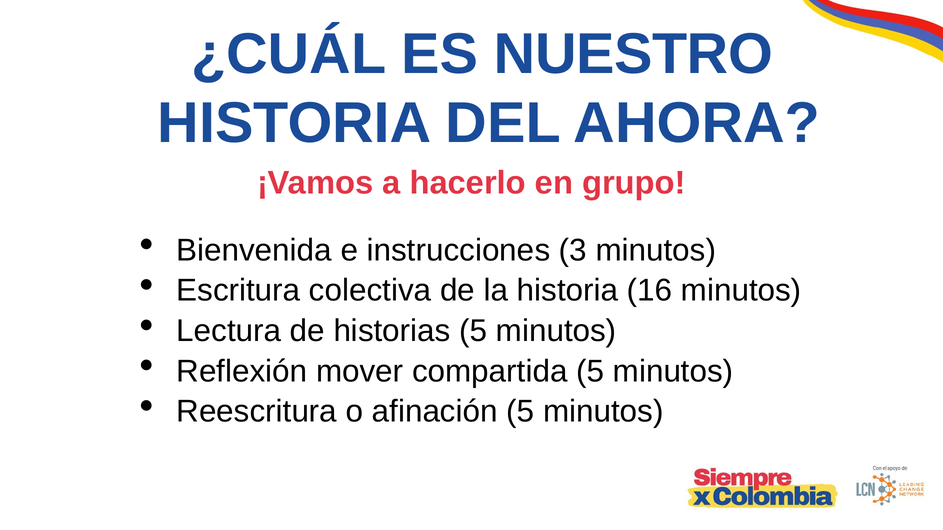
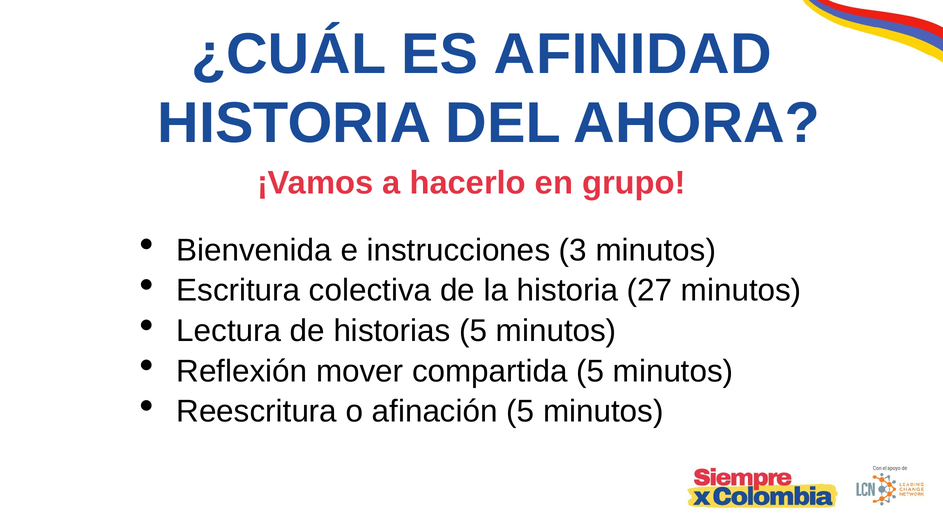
NUESTRO: NUESTRO -> AFINIDAD (633, 54)
16: 16 -> 27 (650, 291)
